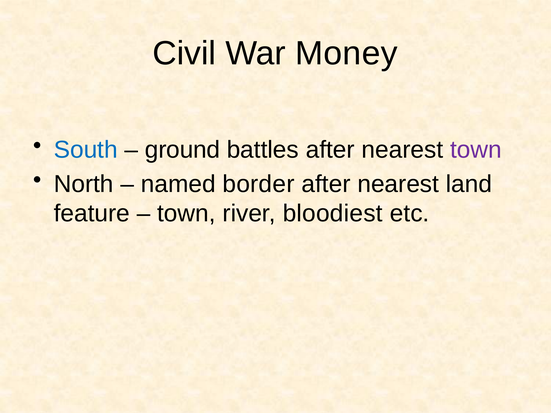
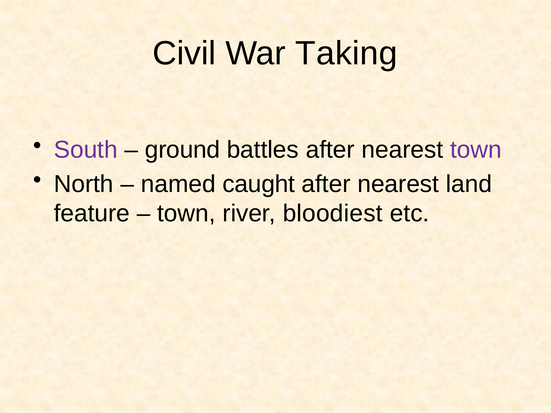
Money: Money -> Taking (346, 53)
South colour: blue -> purple (86, 150)
border: border -> caught (259, 184)
